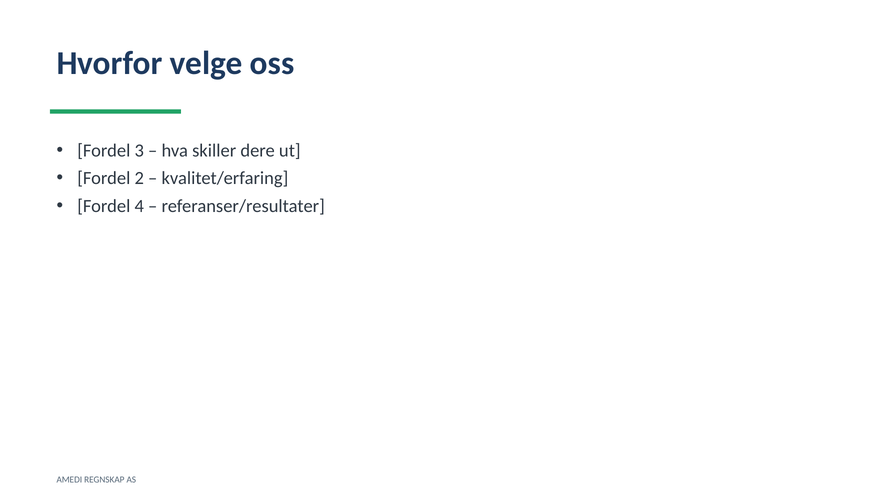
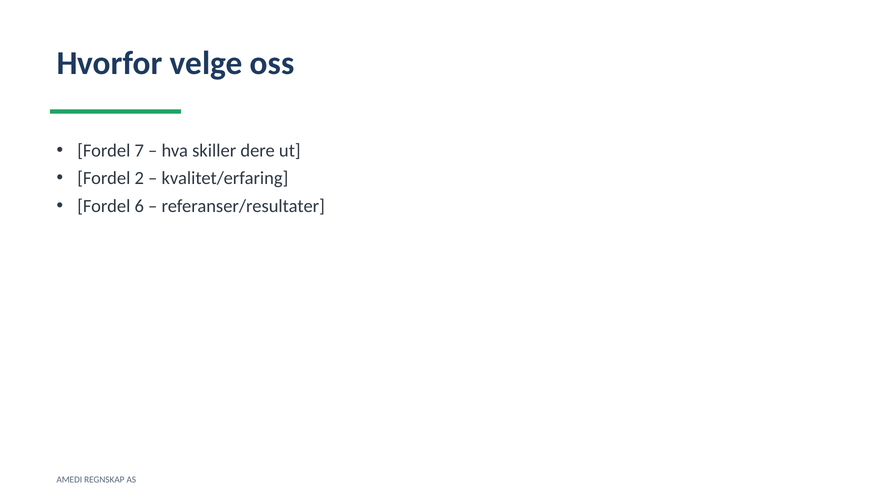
3: 3 -> 7 (139, 150)
4: 4 -> 6 (139, 206)
